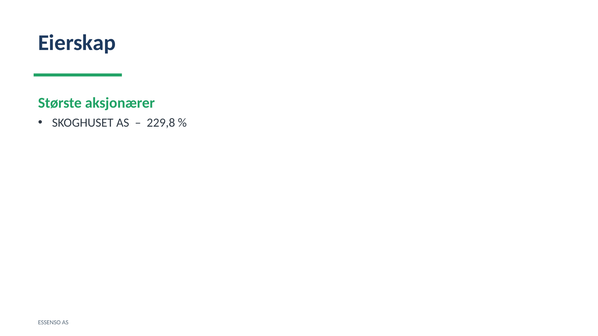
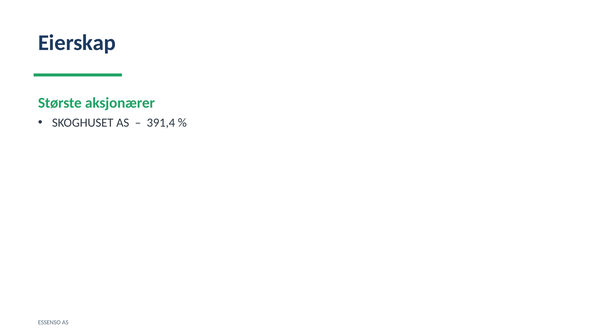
229,8: 229,8 -> 391,4 (161, 123)
